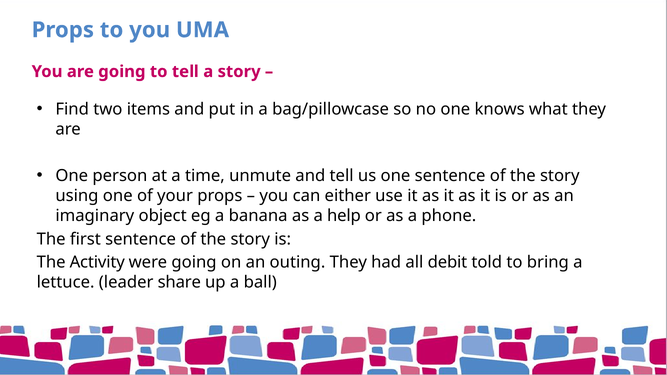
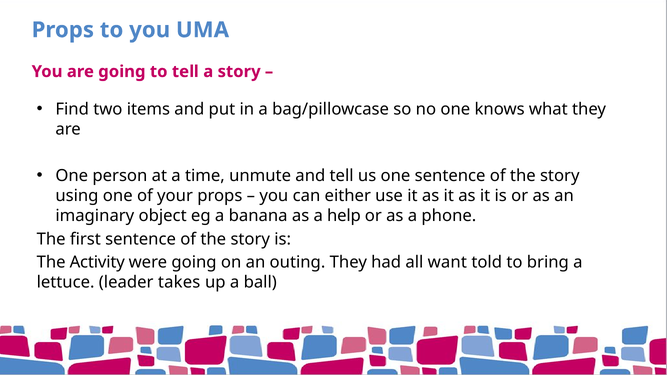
debit: debit -> want (447, 262)
share: share -> takes (179, 282)
